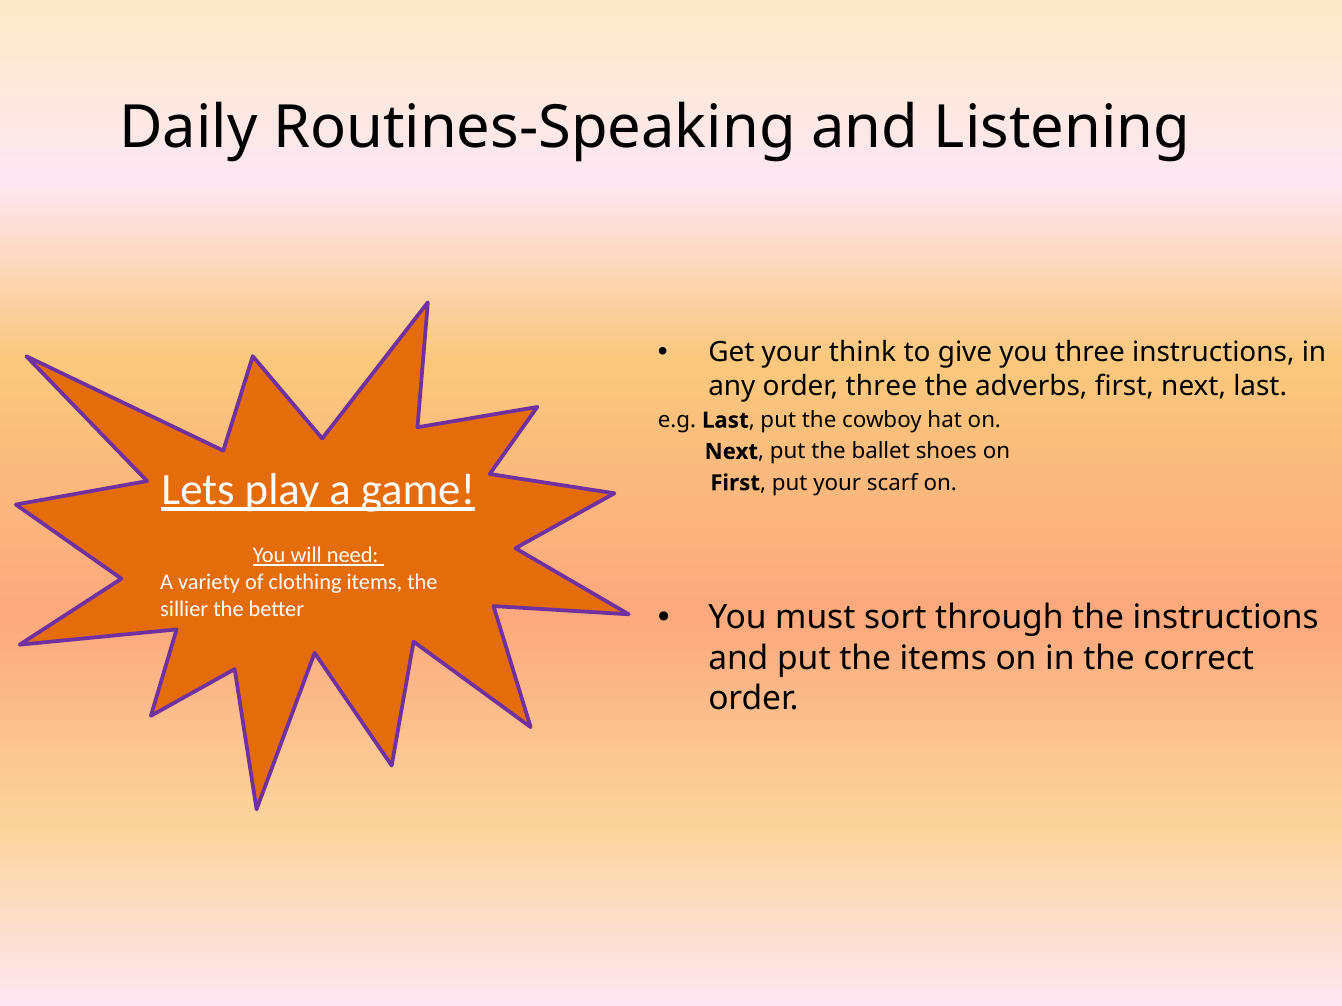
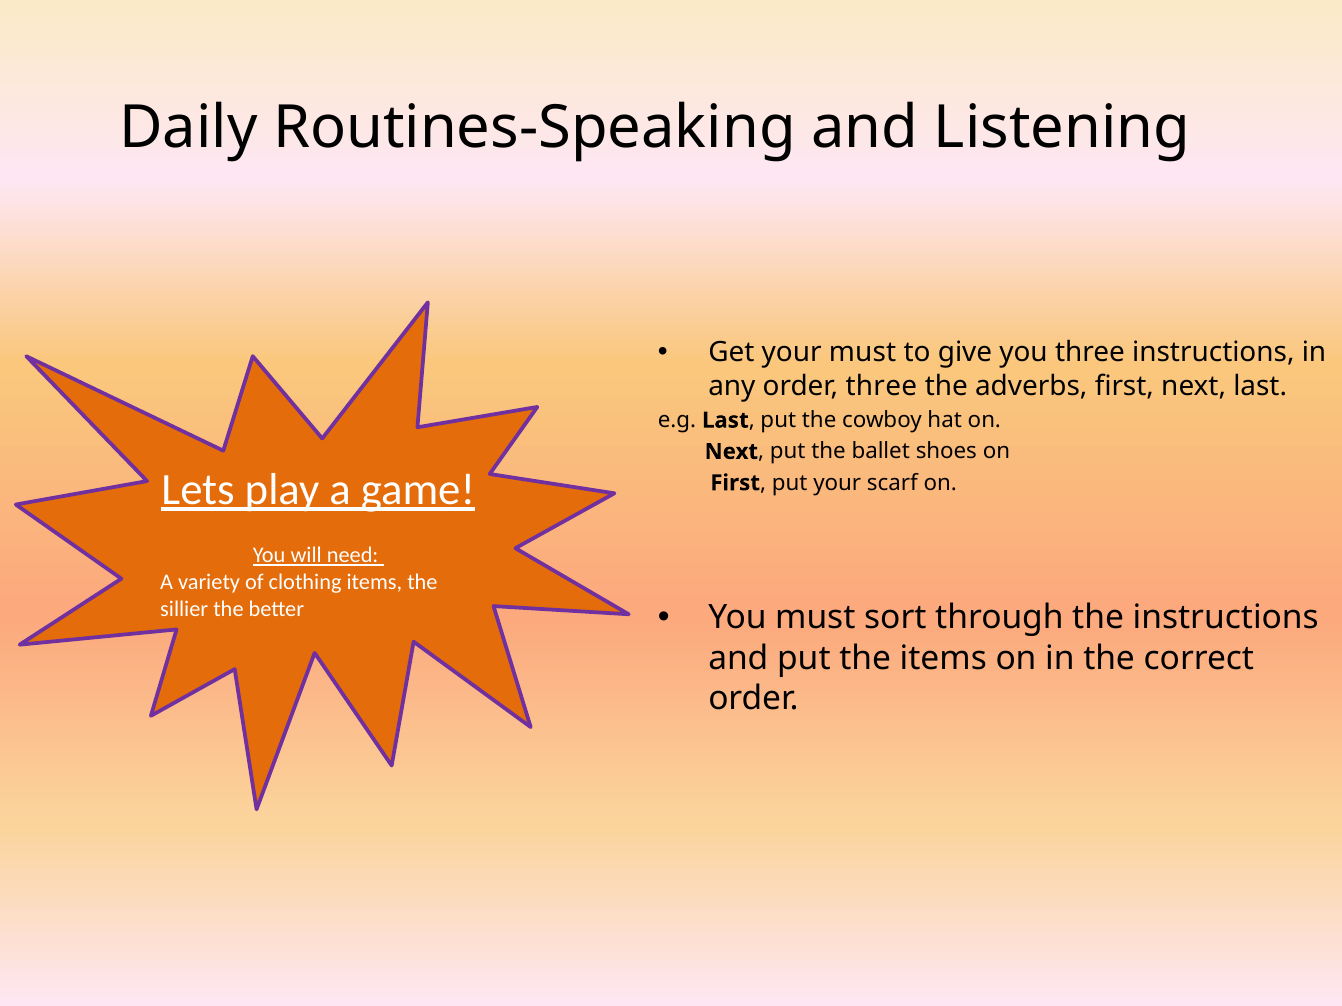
your think: think -> must (862, 353)
